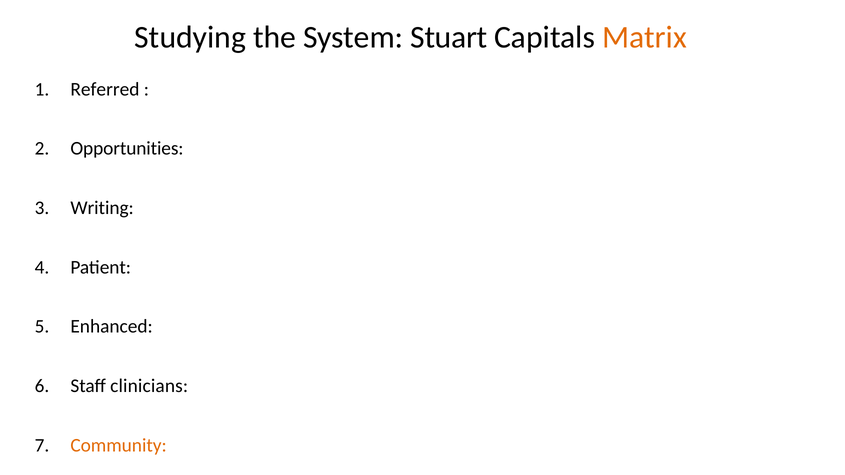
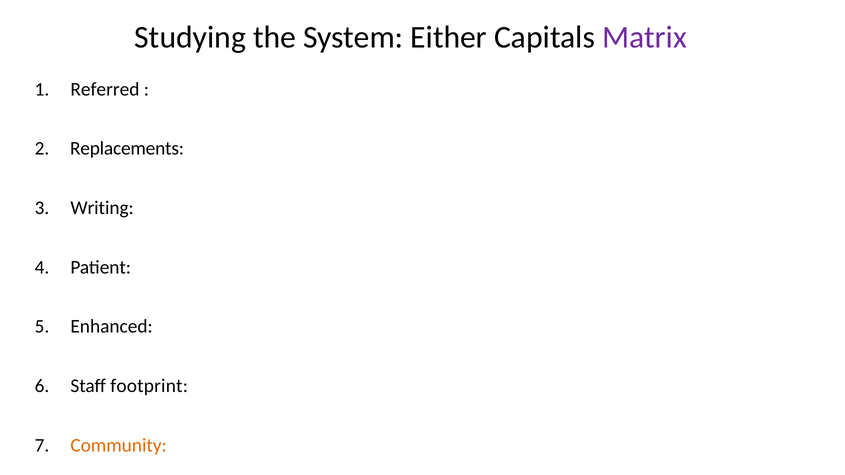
Stuart: Stuart -> Either (449, 37)
Matrix colour: orange -> purple (645, 37)
Opportunities: Opportunities -> Replacements (127, 149)
clinicians: clinicians -> footprint (149, 386)
